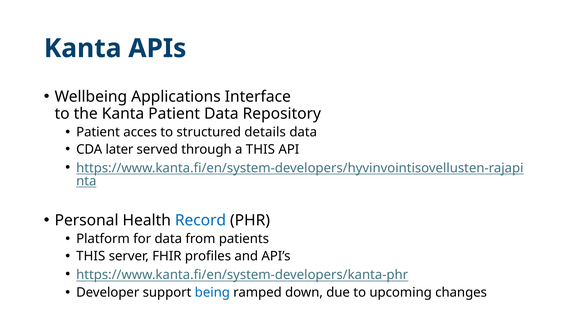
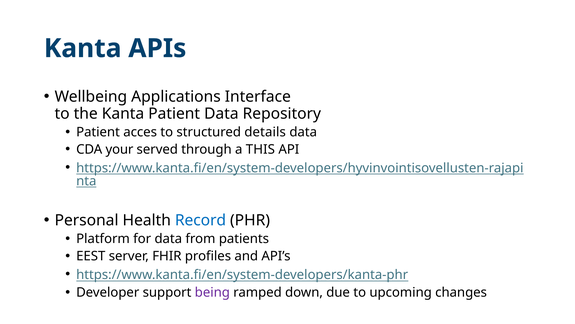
later: later -> your (119, 149)
THIS: THIS -> EEST (91, 256)
being colour: blue -> purple (212, 292)
